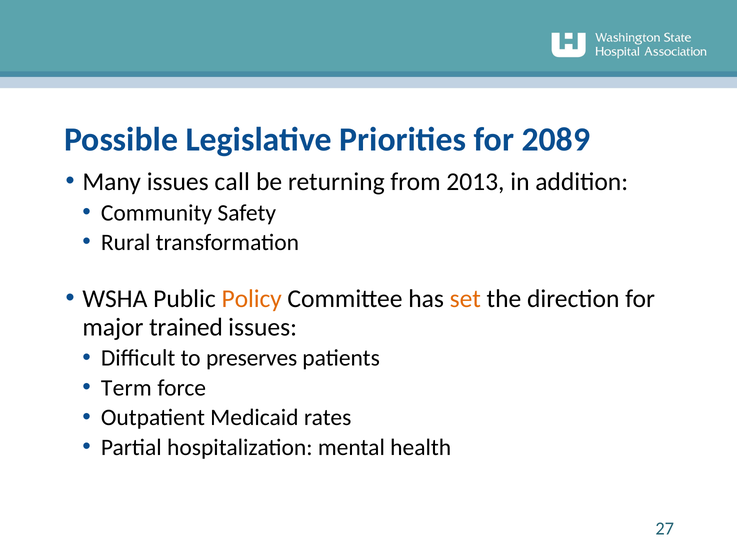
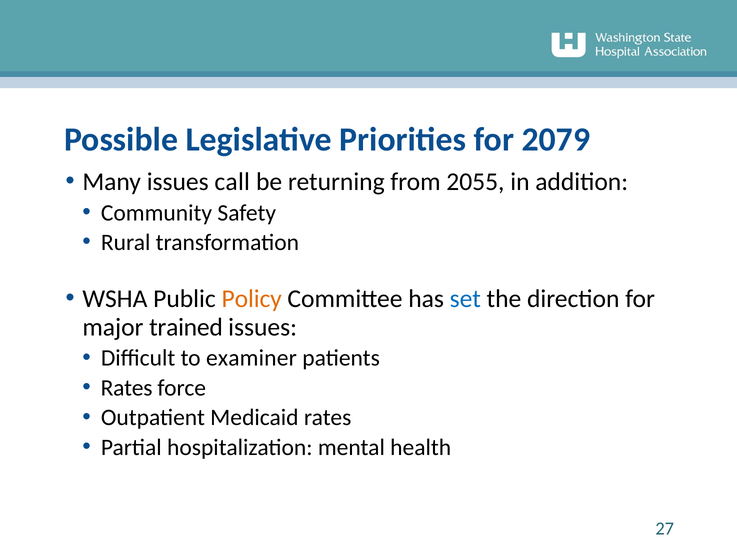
2089: 2089 -> 2079 (556, 139)
2013: 2013 -> 2055 (475, 182)
set colour: orange -> blue (465, 299)
preserves: preserves -> examiner (251, 358)
Term: Term -> Rates (127, 388)
